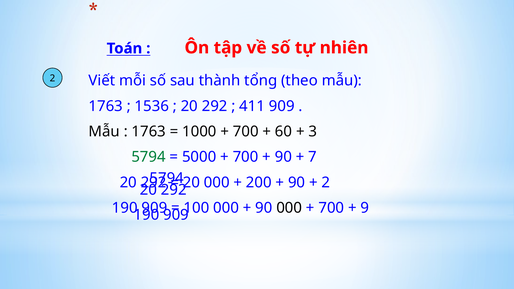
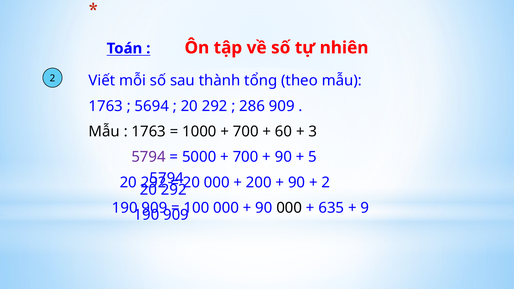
1536: 1536 -> 5694 (152, 106)
411: 411 -> 286 (252, 106)
5794 colour: green -> purple (149, 157)
7: 7 -> 5 (313, 157)
700: 700 -> 635 (331, 208)
